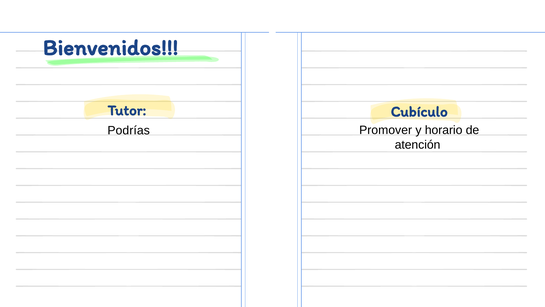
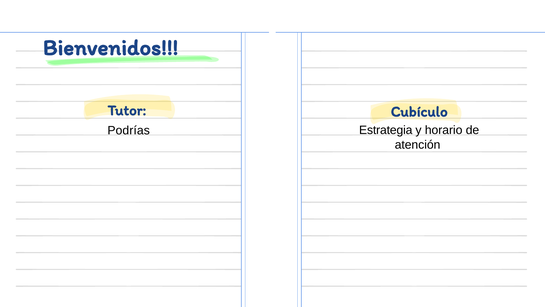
Promover: Promover -> Estrategia (386, 130)
